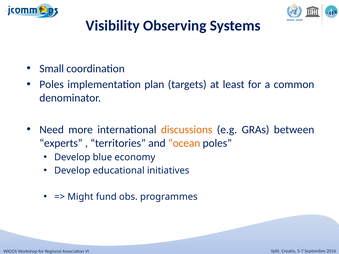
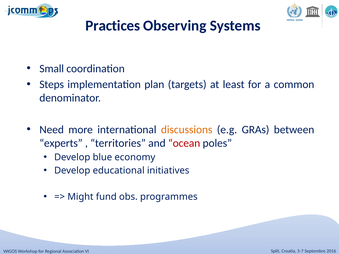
Visibility: Visibility -> Practices (113, 26)
Poles: Poles -> Steps (52, 84)
ocean colour: orange -> red (184, 143)
